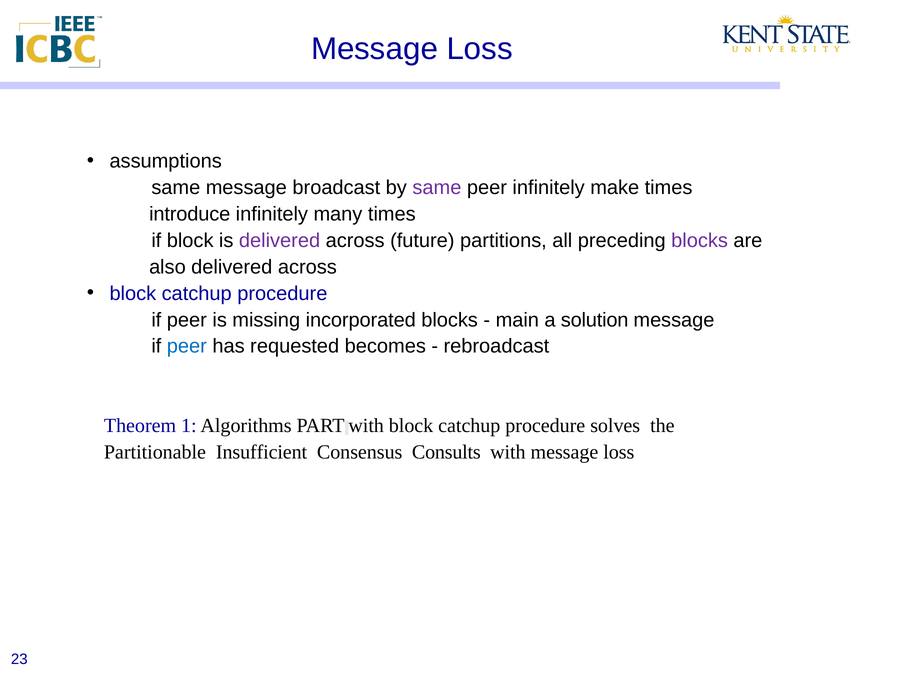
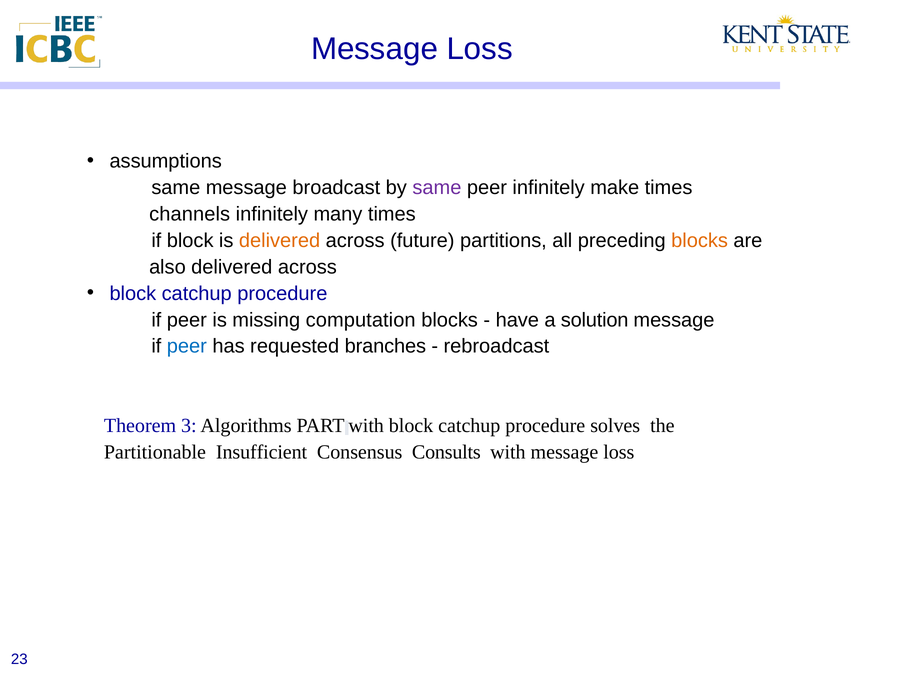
introduce: introduce -> channels (190, 214)
delivered colour: purple -> orange (280, 241)
blocks colour: purple -> orange (700, 241)
incorporated: incorporated -> computation (361, 320)
main: main -> have (517, 320)
becomes: becomes -> branches (385, 346)
1: 1 -> 3 (189, 426)
